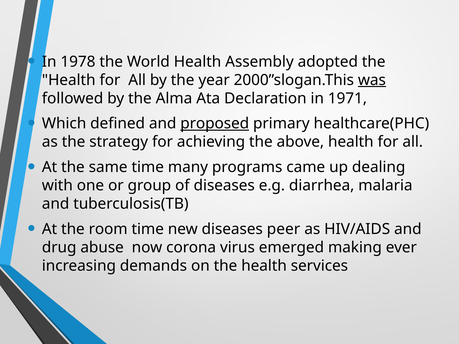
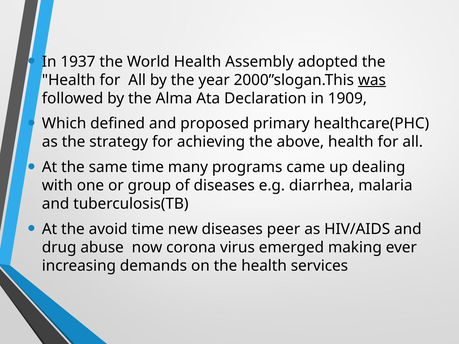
1978: 1978 -> 1937 (78, 62)
1971: 1971 -> 1909 (347, 98)
proposed underline: present -> none (215, 124)
room: room -> avoid (108, 229)
